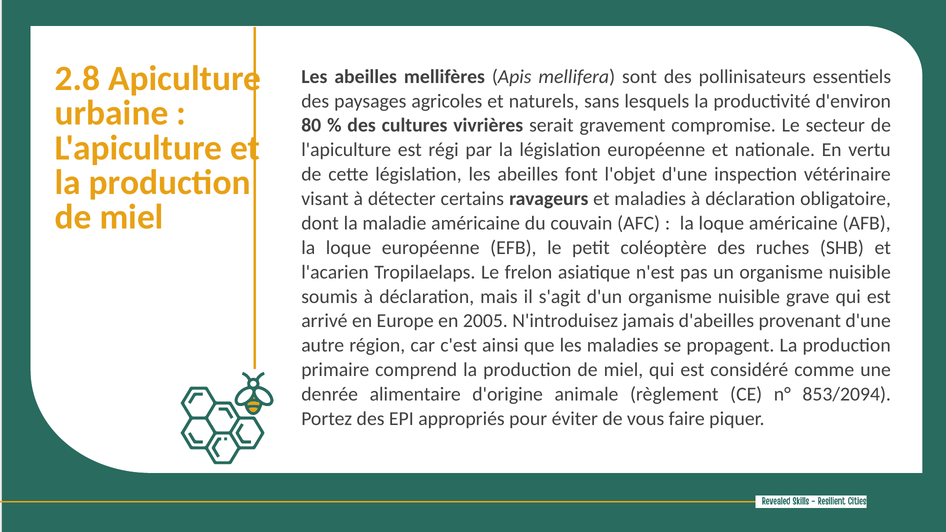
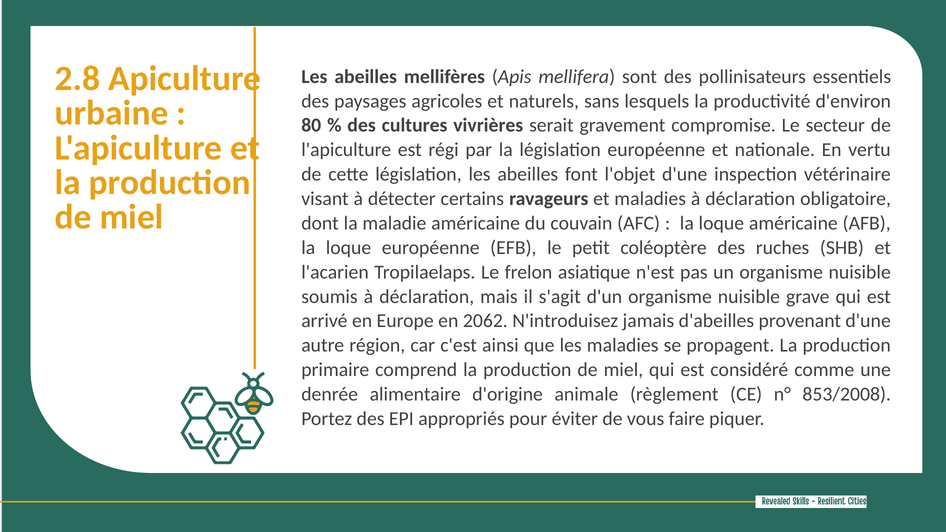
2005: 2005 -> 2062 (485, 321)
853/2094: 853/2094 -> 853/2008 (847, 394)
